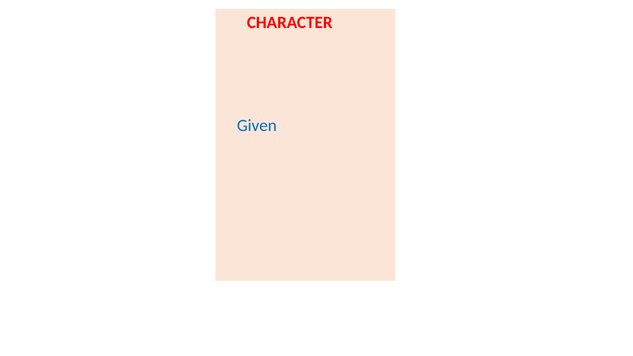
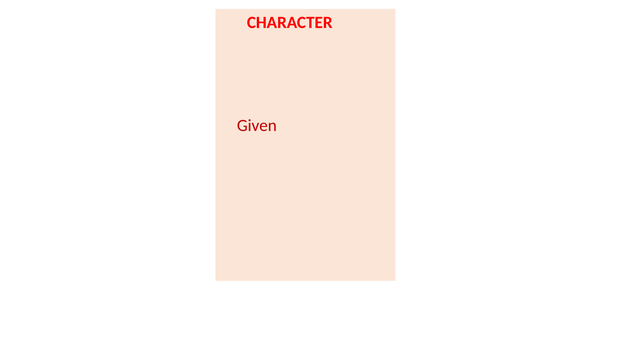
Given colour: blue -> red (257, 125)
